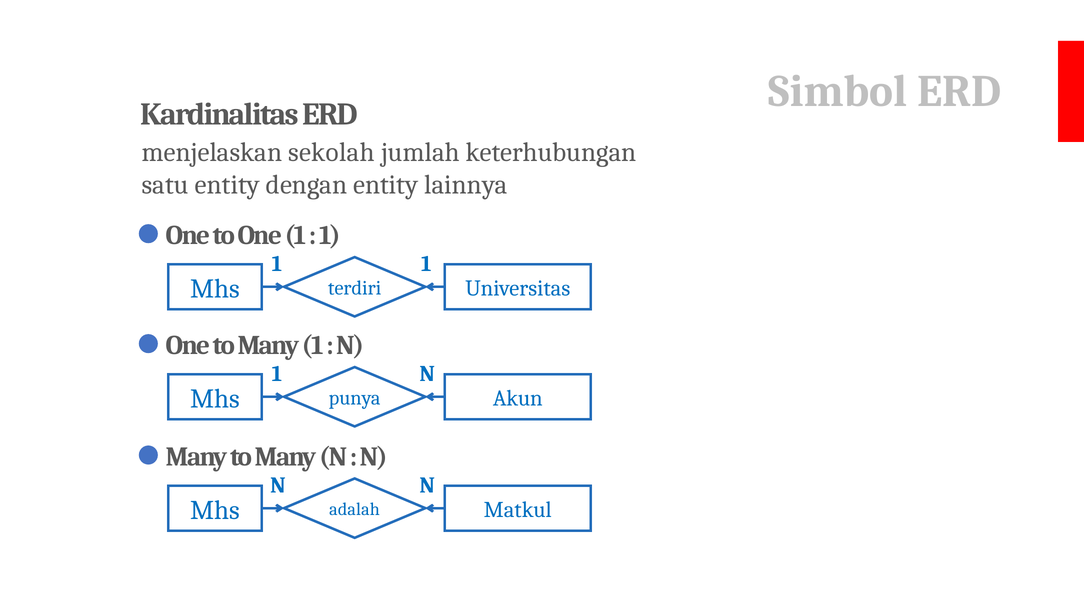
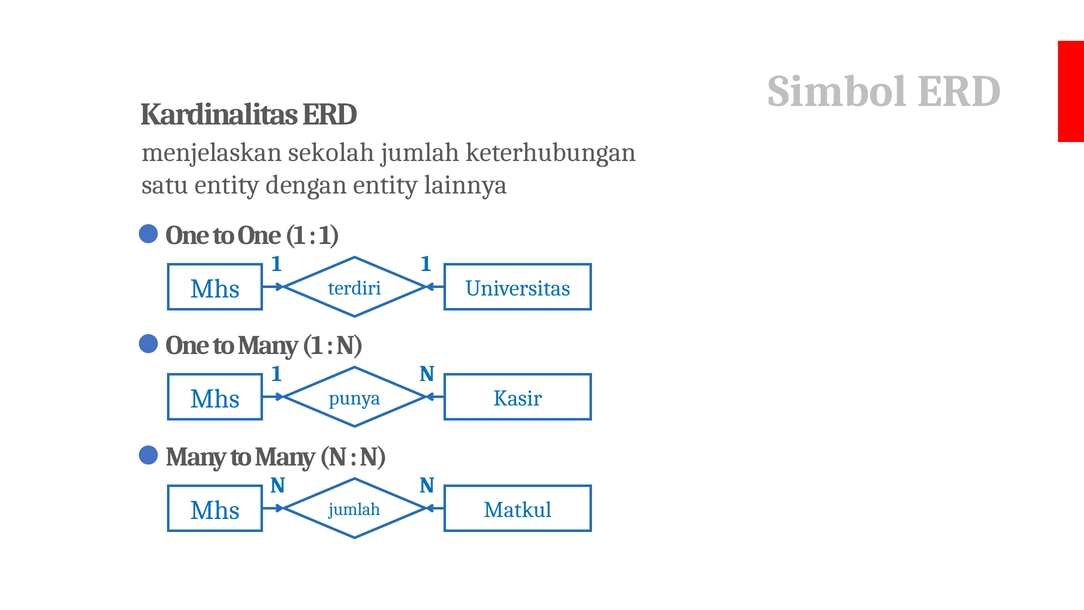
Akun: Akun -> Kasir (518, 398)
adalah: adalah -> jumlah (355, 509)
